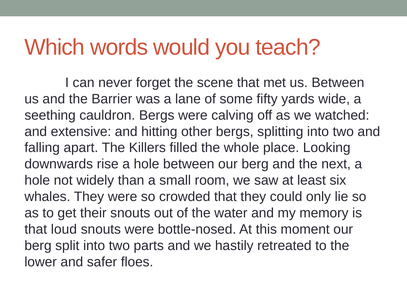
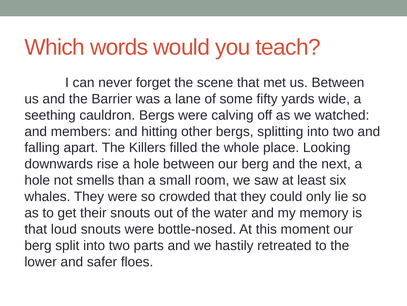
extensive: extensive -> members (81, 131)
widely: widely -> smells (95, 180)
